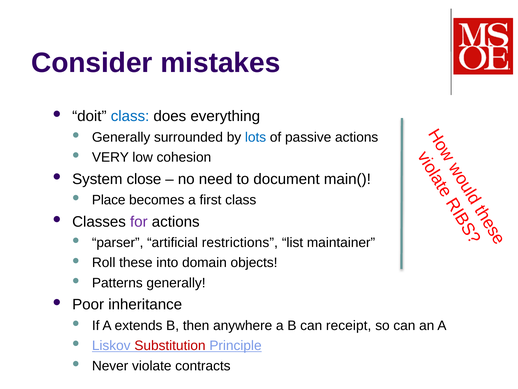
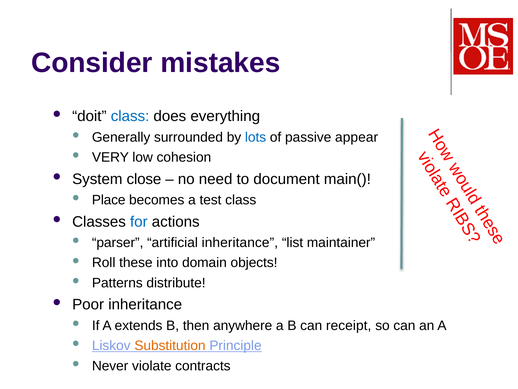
passive actions: actions -> appear (357, 137)
first: first -> test (210, 200)
for colour: purple -> blue (139, 221)
artificial restrictions: restrictions -> inheritance (240, 242)
Patterns generally: generally -> distribute (176, 283)
Substitution colour: red -> orange (170, 345)
